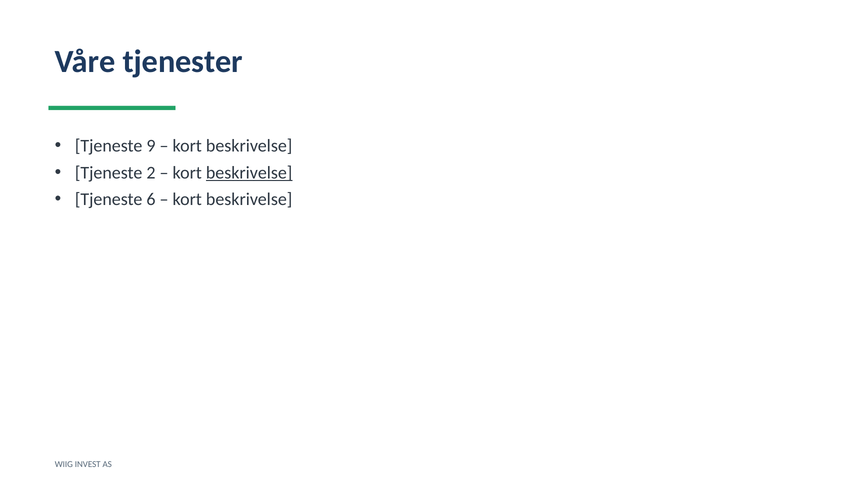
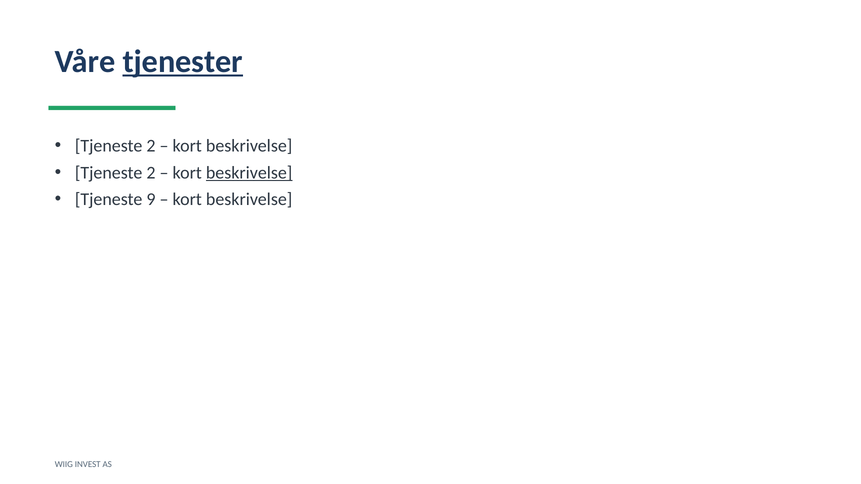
tjenester underline: none -> present (183, 61)
9: 9 -> 2 (151, 146)
6: 6 -> 9 (151, 200)
